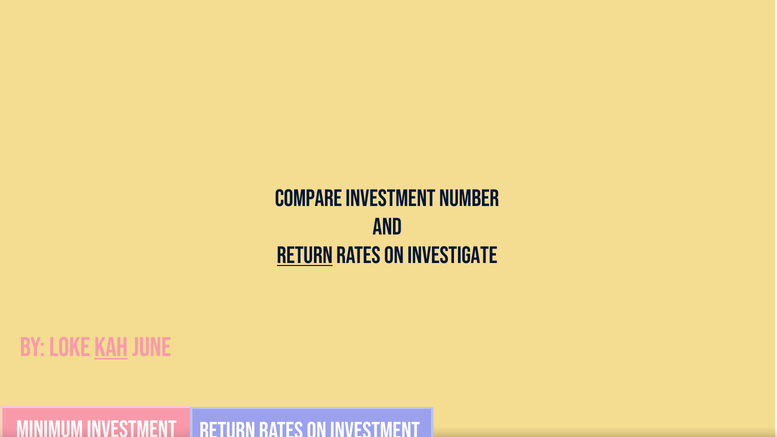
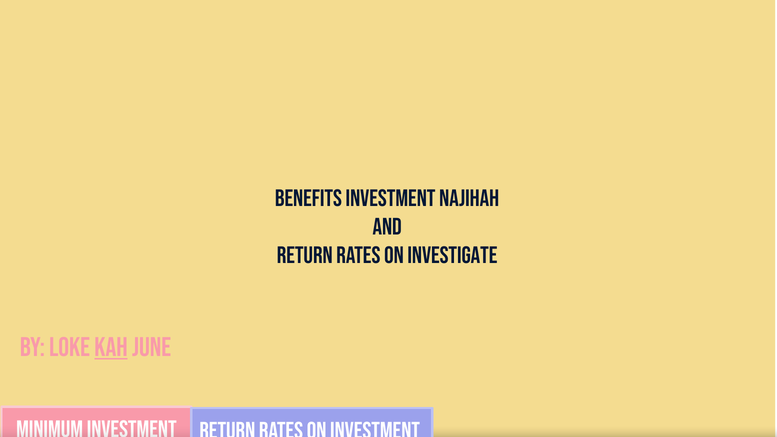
Compare: Compare -> Benefits (308, 198)
Number: Number -> Najihah (469, 198)
Return underline: present -> none (305, 255)
